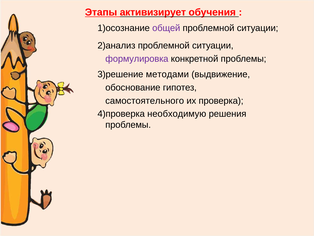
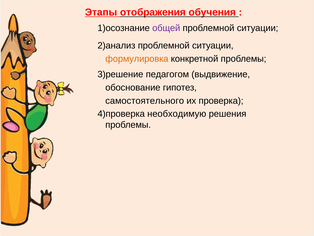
активизирует: активизирует -> отображения (153, 12)
формулировка colour: purple -> orange (137, 59)
методами: методами -> педагогом (167, 74)
